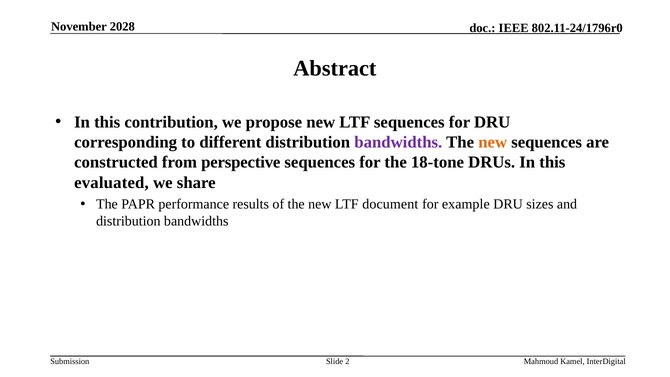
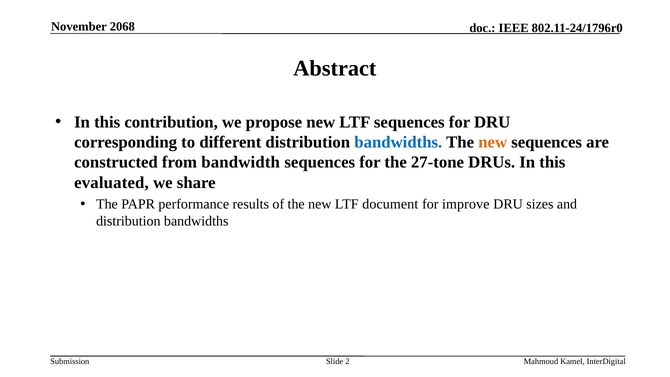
2028: 2028 -> 2068 (122, 27)
bandwidths colour: purple -> blue (398, 142)
perspective: perspective -> bandwidth (241, 162)
18-tone: 18-tone -> 27-tone (437, 162)
example: example -> improve (466, 204)
